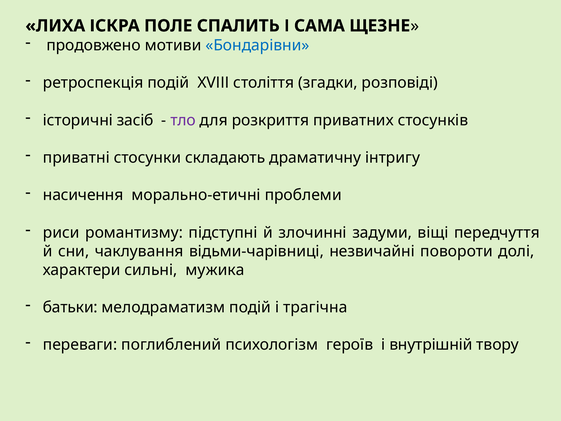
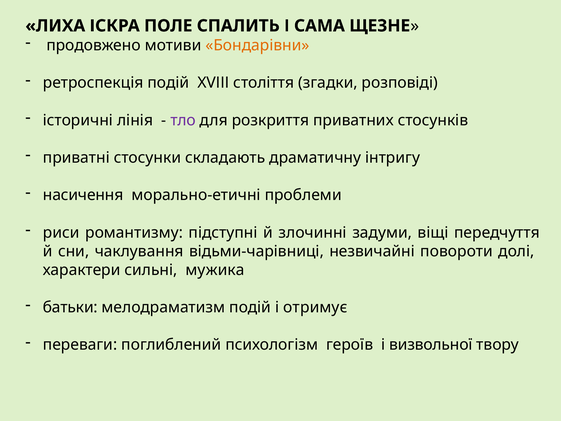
Бондарівни colour: blue -> orange (257, 45)
засіб: засіб -> лінія (135, 120)
трагічна: трагічна -> отримує (315, 307)
внутрішній: внутрішній -> визвольної (431, 345)
